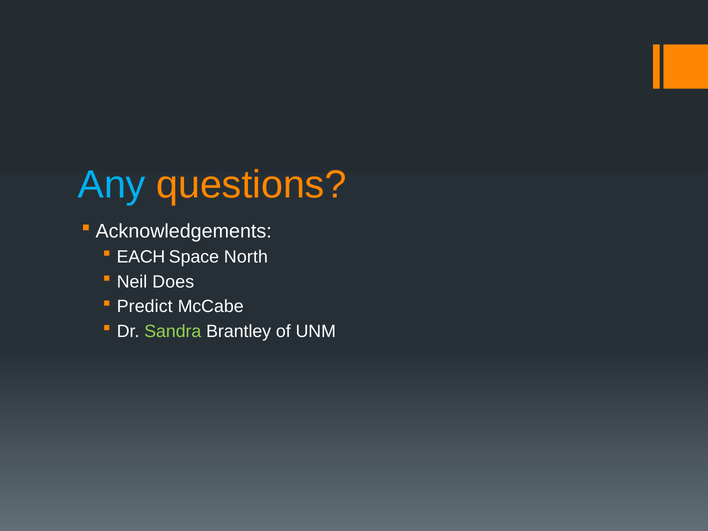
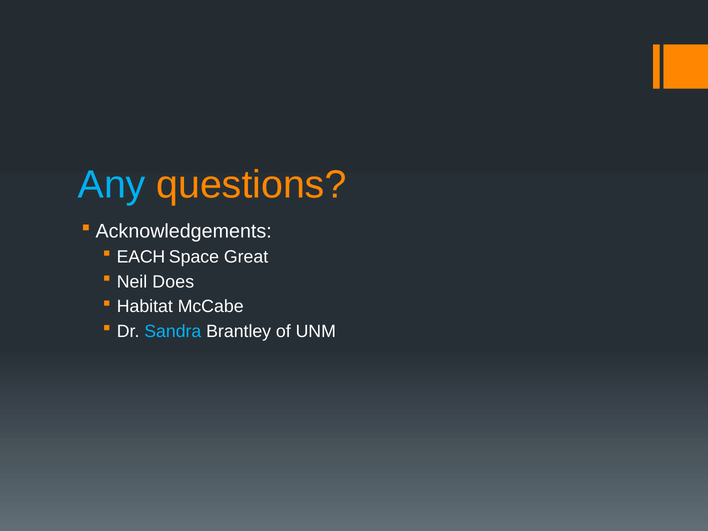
North: North -> Great (246, 257)
Predict: Predict -> Habitat (145, 307)
Sandra colour: light green -> light blue (173, 331)
